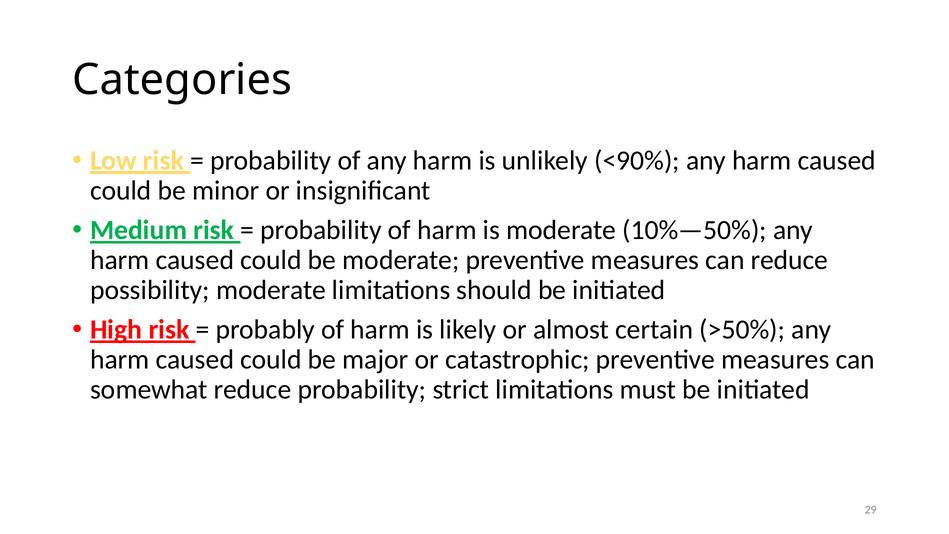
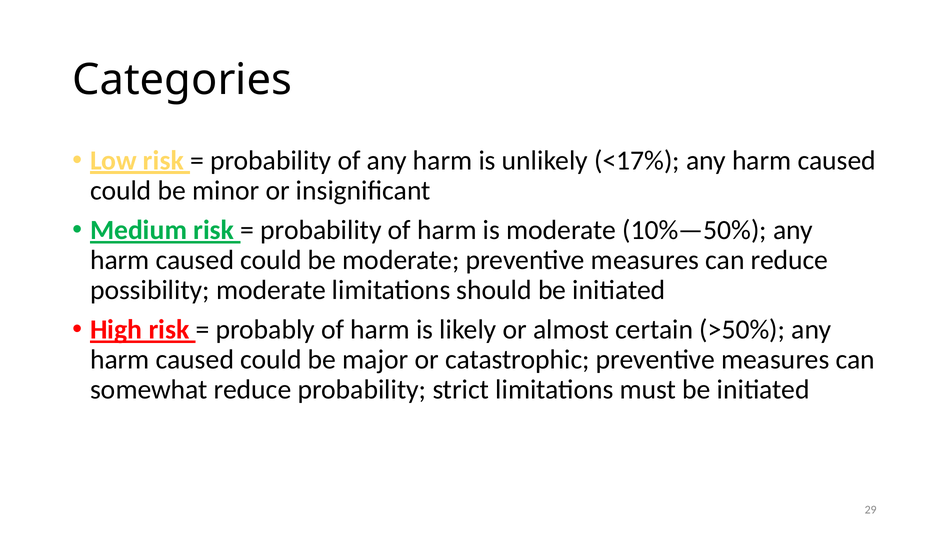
<90%: <90% -> <17% (637, 160)
